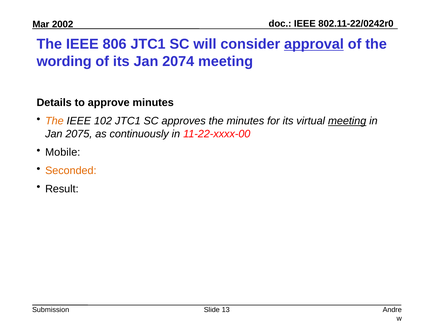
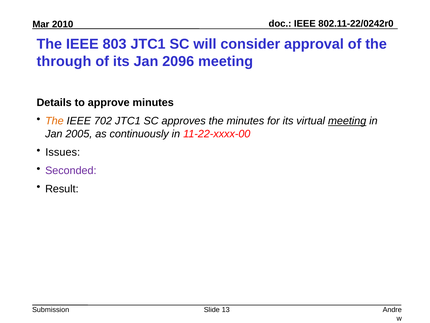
2002: 2002 -> 2010 (63, 24)
806: 806 -> 803 (115, 44)
approval underline: present -> none (314, 44)
wording: wording -> through (64, 61)
2074: 2074 -> 2096 (178, 61)
102: 102 -> 702 (103, 121)
2075: 2075 -> 2005 (79, 134)
Mobile: Mobile -> Issues (63, 152)
Seconded colour: orange -> purple (71, 170)
